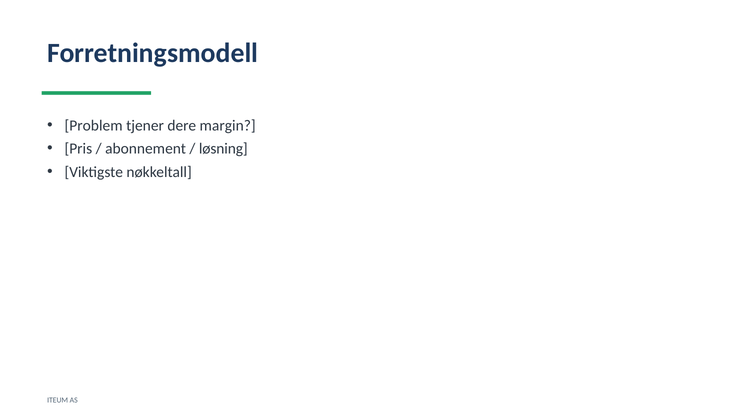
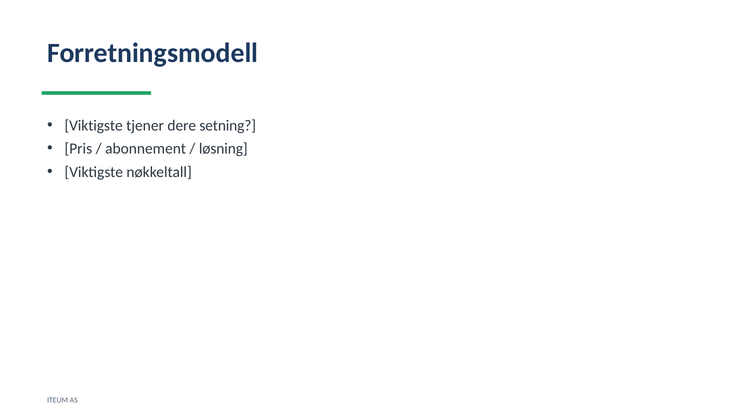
Problem: Problem -> Viktigste (94, 126)
margin: margin -> setning (228, 126)
